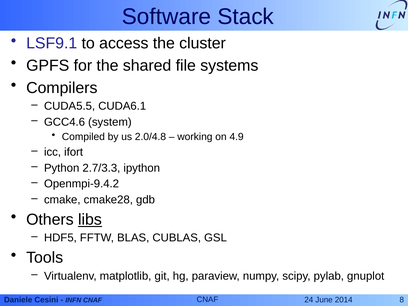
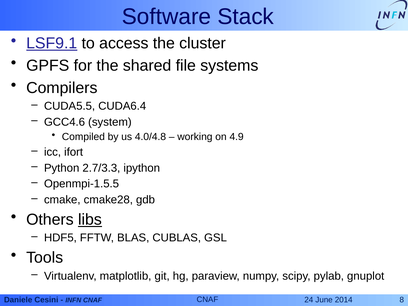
LSF9.1 underline: none -> present (52, 43)
CUDA6.1: CUDA6.1 -> CUDA6.4 (122, 106)
2.0/4.8: 2.0/4.8 -> 4.0/4.8 (150, 137)
Openmpi-9.4.2: Openmpi-9.4.2 -> Openmpi-1.5.5 (82, 184)
